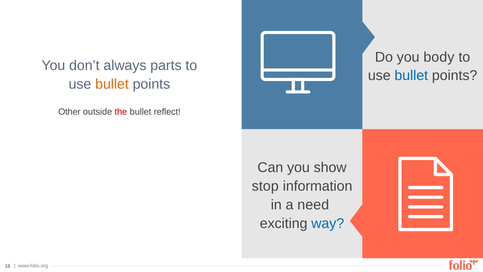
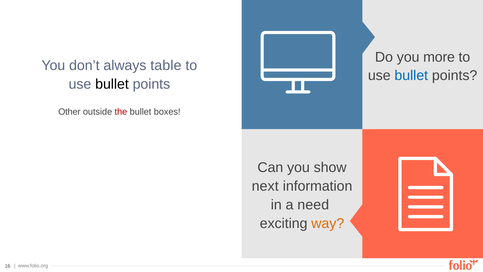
body: body -> more (439, 57)
parts: parts -> table (166, 65)
bullet colour: orange -> black (112, 84)
reflect: reflect -> boxes (167, 112)
stop: stop -> next (265, 186)
way colour: blue -> orange (328, 223)
